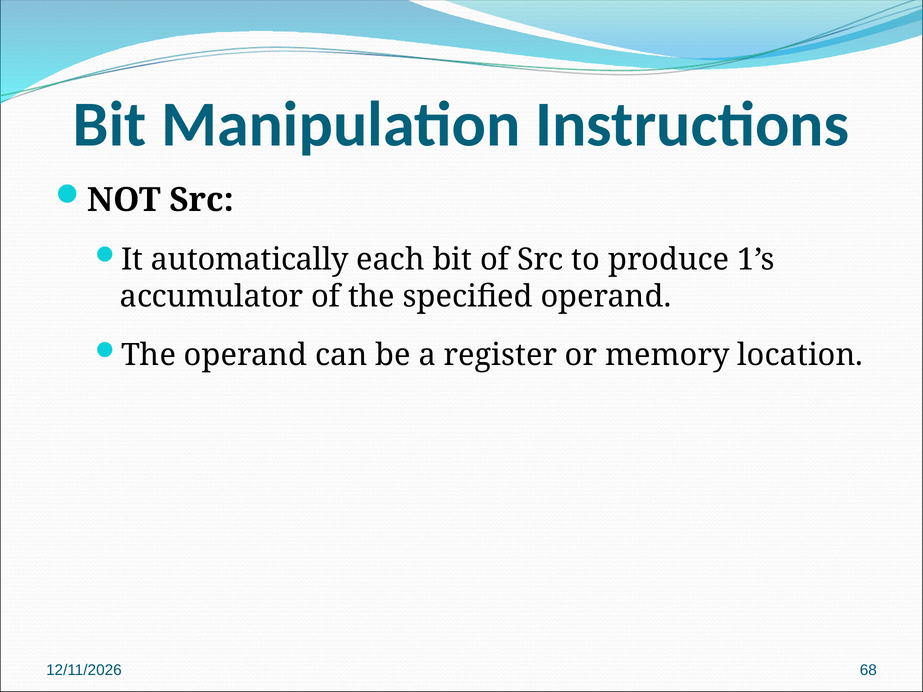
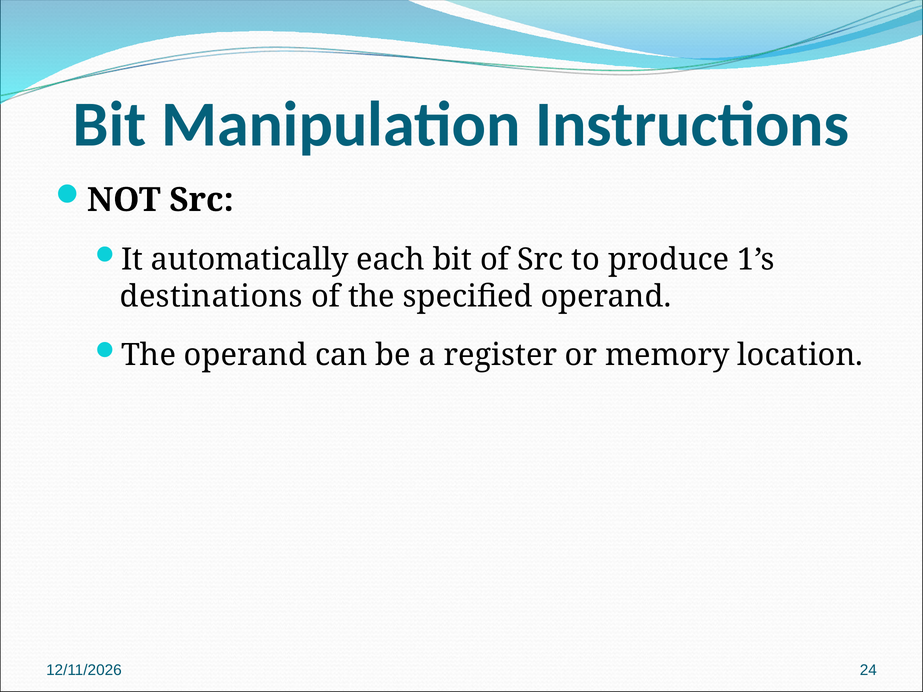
accumulator: accumulator -> destinations (211, 297)
68: 68 -> 24 (868, 670)
